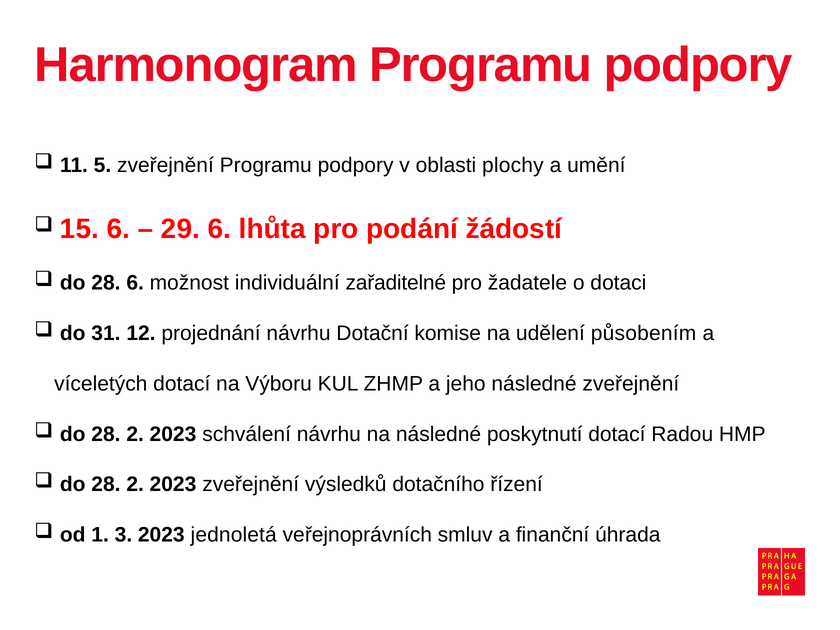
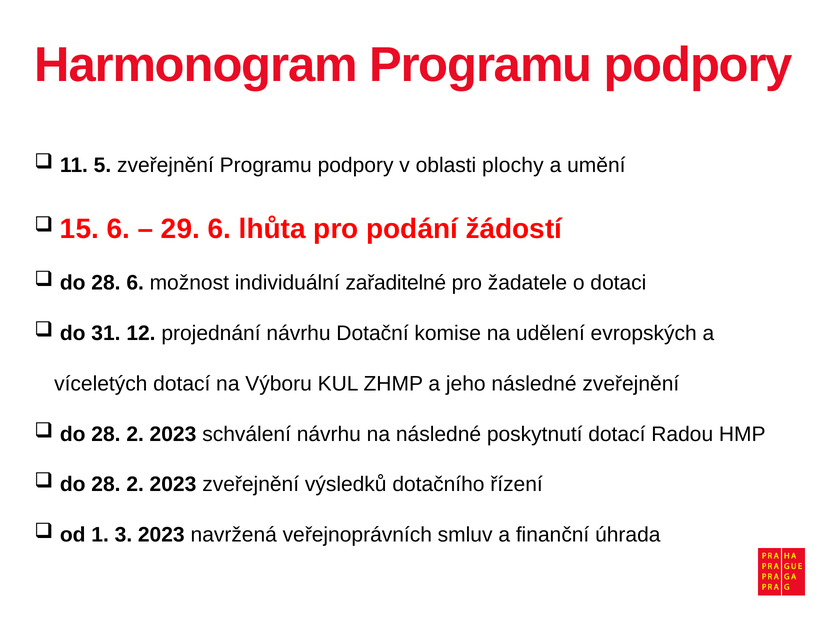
působením: působením -> evropských (644, 333)
jednoletá: jednoletá -> navržená (234, 535)
